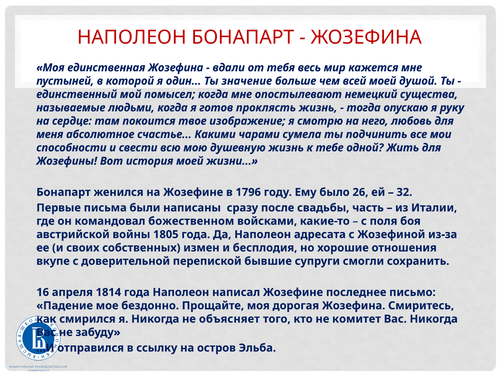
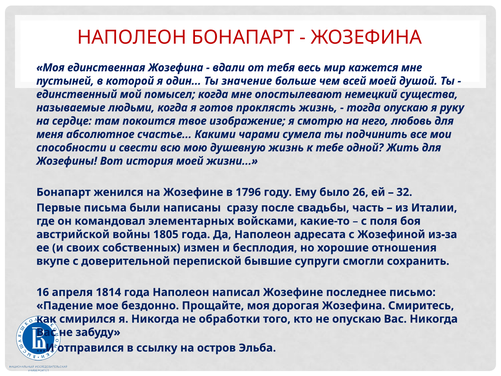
божественном: божественном -> элементарных (191, 221)
объясняет: объясняет -> обработки (229, 319)
не комитет: комитет -> опускаю (357, 319)
